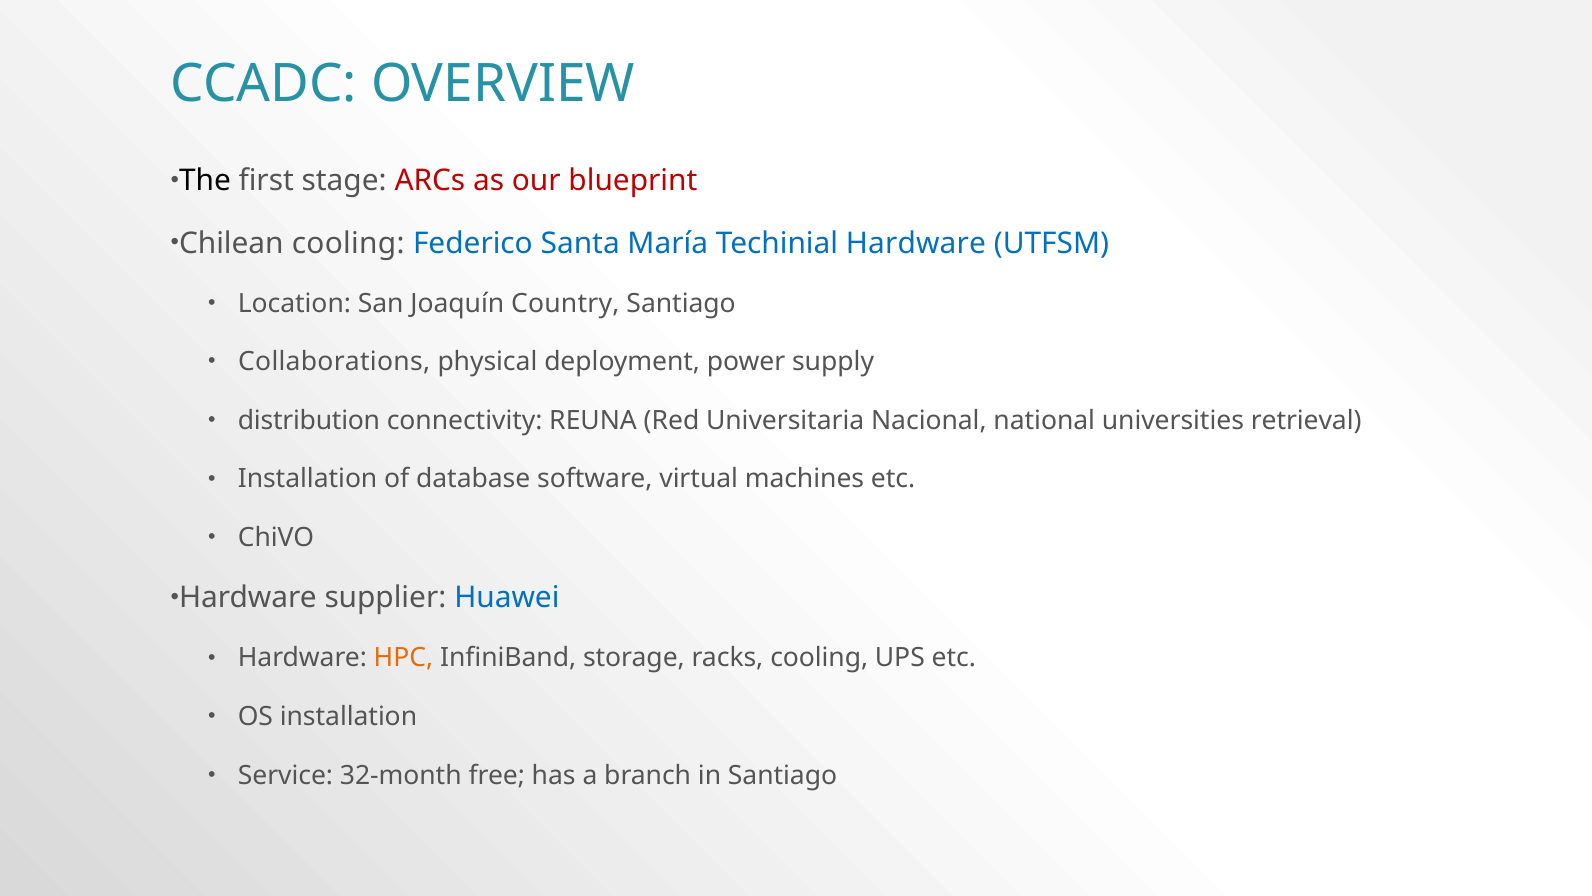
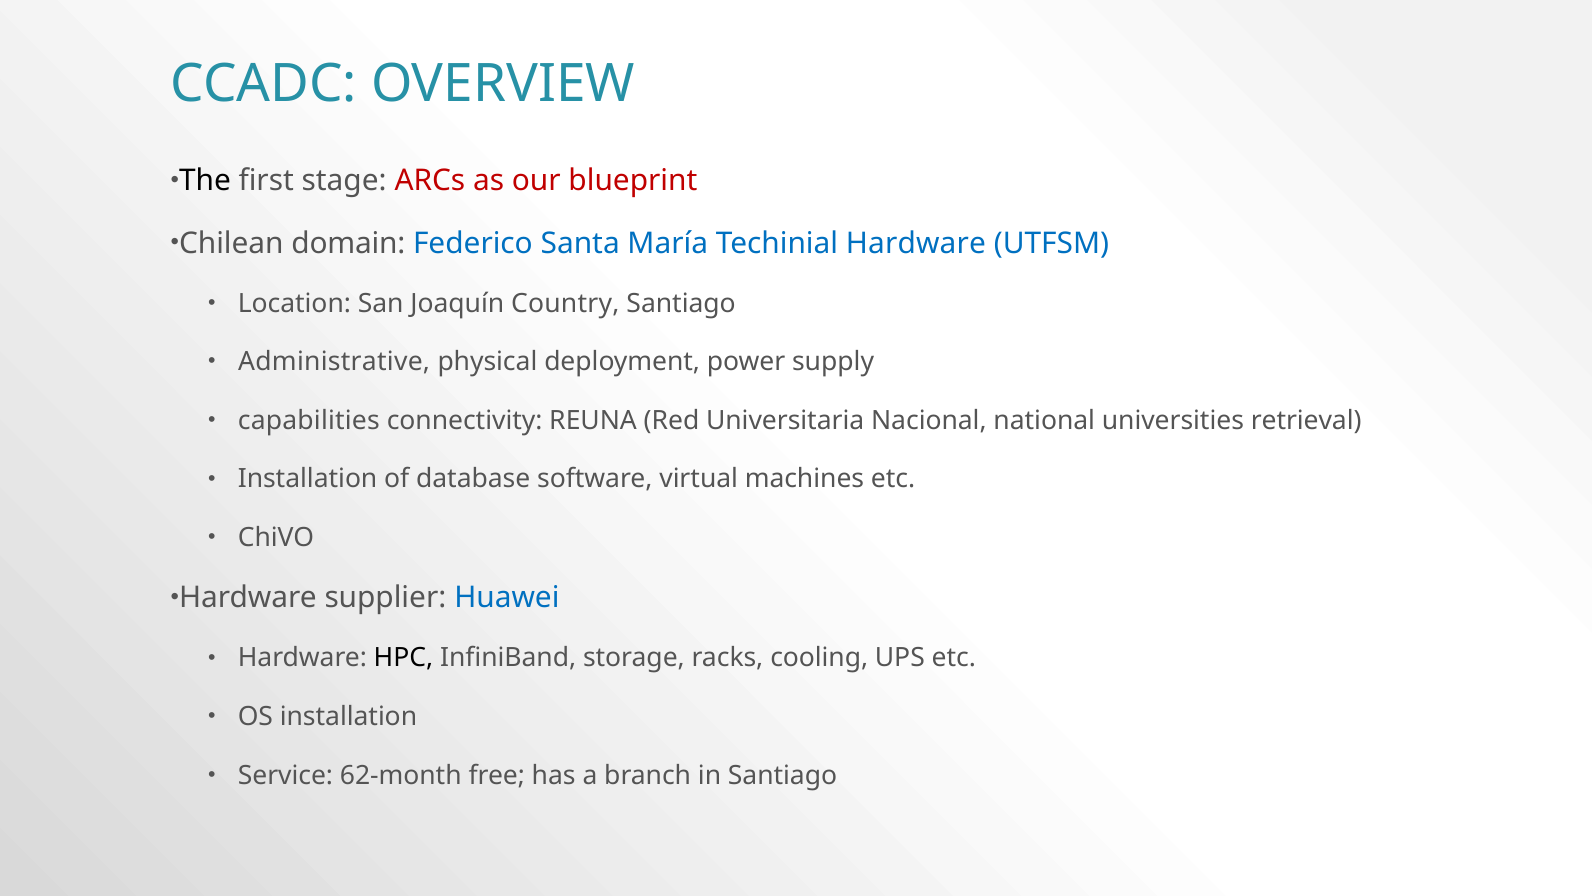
Chilean cooling: cooling -> domain (348, 243)
Collaborations: Collaborations -> Administrative (334, 362)
distribution: distribution -> capabilities (309, 420)
HPC colour: orange -> black (403, 658)
32-month: 32-month -> 62-month (401, 775)
